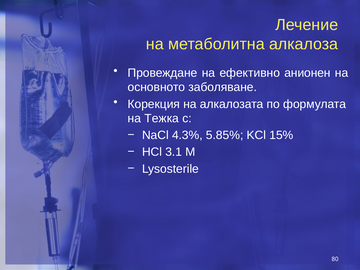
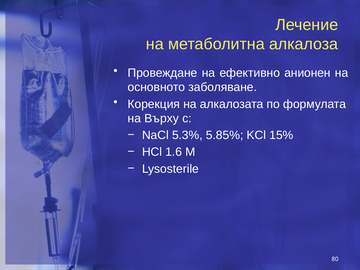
Тежка: Тежка -> Върху (162, 118)
4.3%: 4.3% -> 5.3% (187, 135)
3.1: 3.1 -> 1.6 (174, 152)
